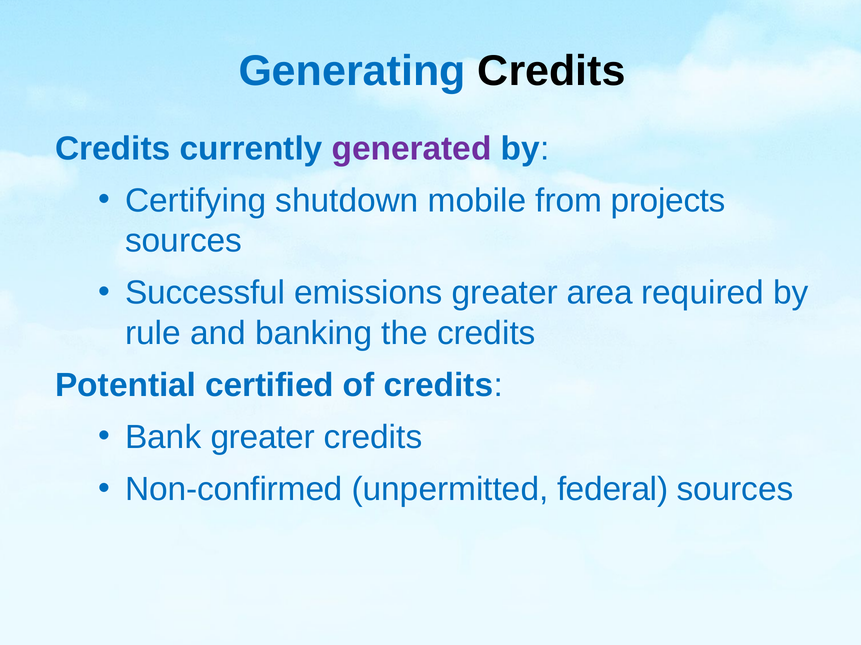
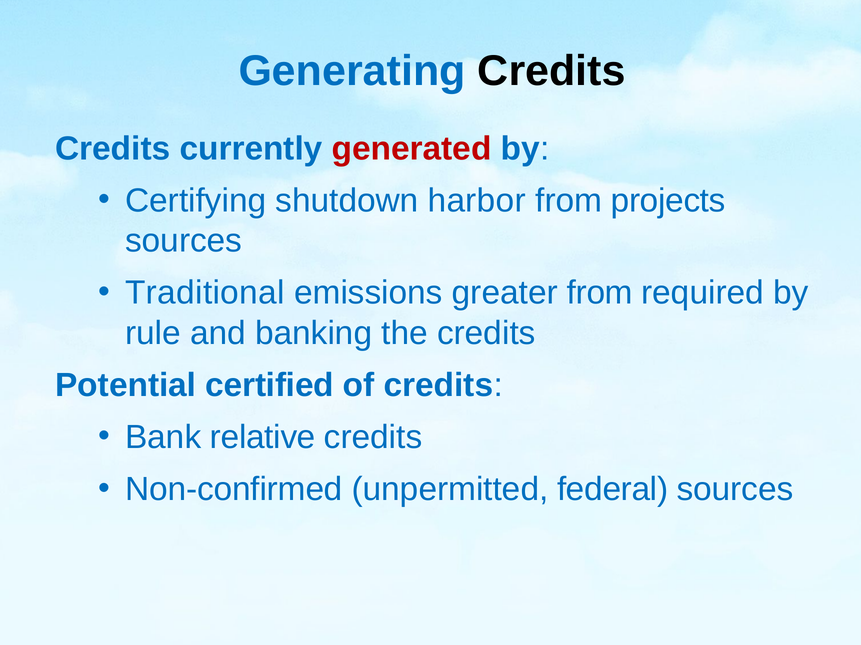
generated colour: purple -> red (412, 149)
mobile: mobile -> harbor (477, 201)
Successful: Successful -> Traditional (205, 293)
greater area: area -> from (600, 293)
Bank greater: greater -> relative (263, 438)
